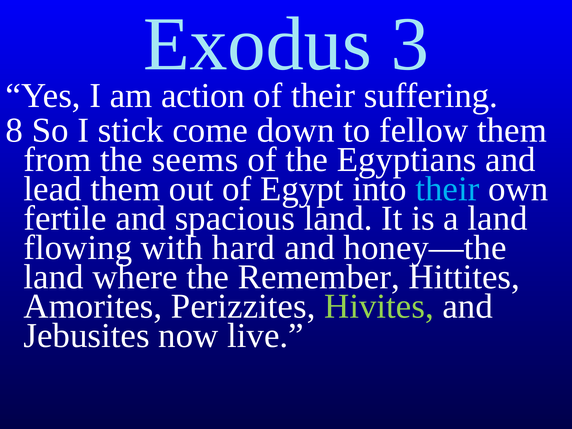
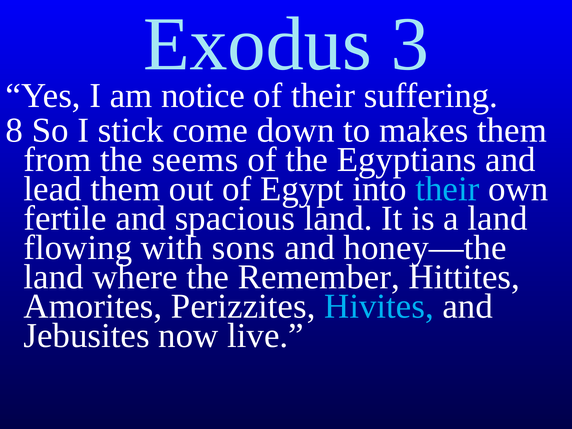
action: action -> notice (203, 96)
fellow: fellow -> makes (424, 130)
hard: hard -> sons (243, 248)
Hivites colour: light green -> light blue (379, 306)
